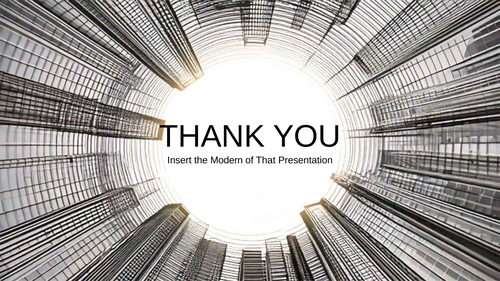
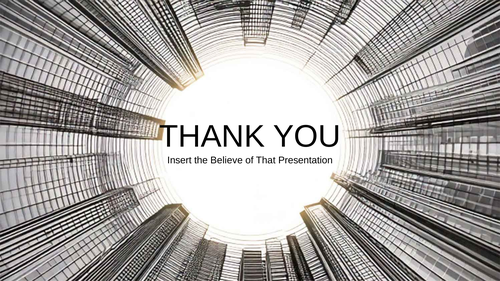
Modern: Modern -> Believe (227, 161)
